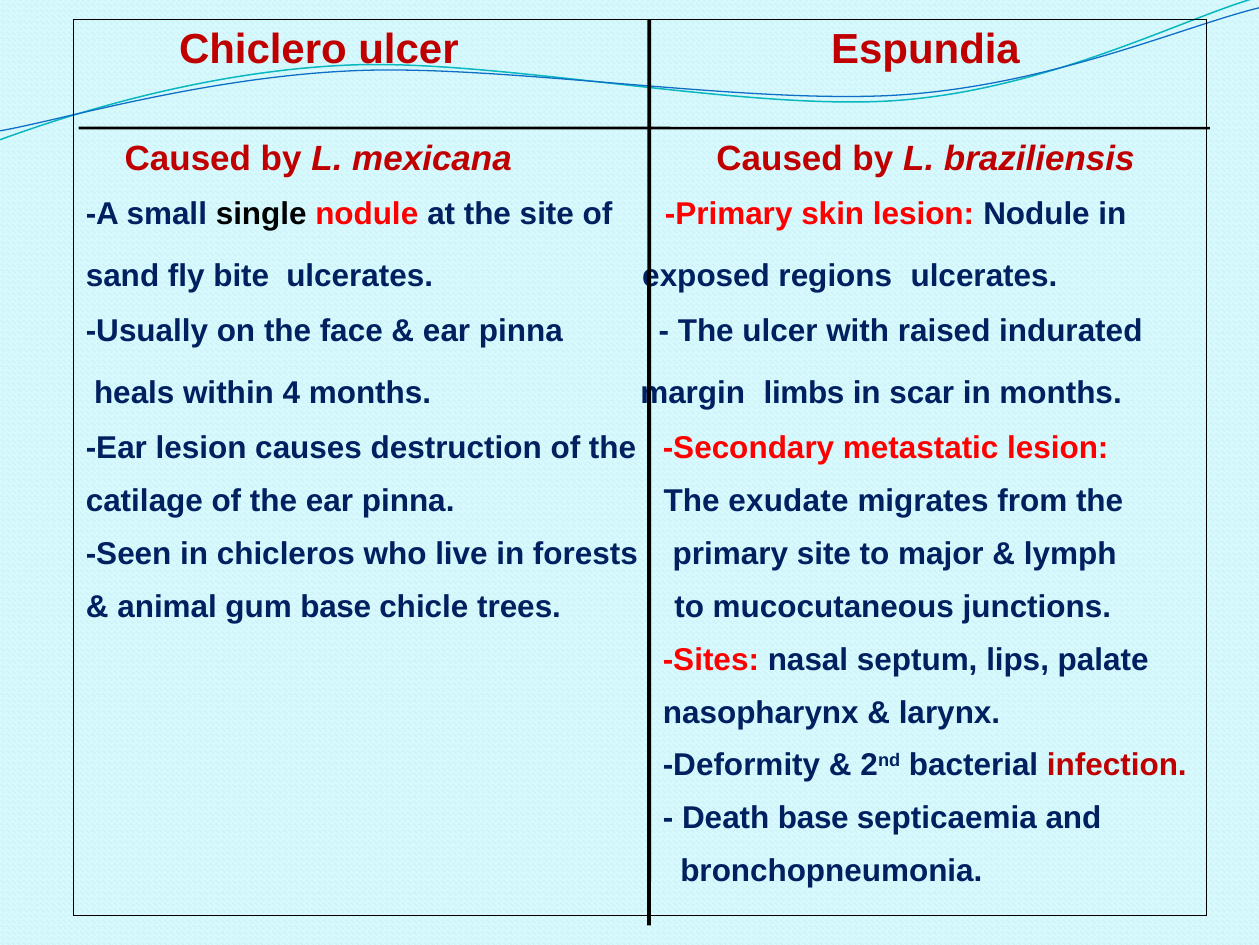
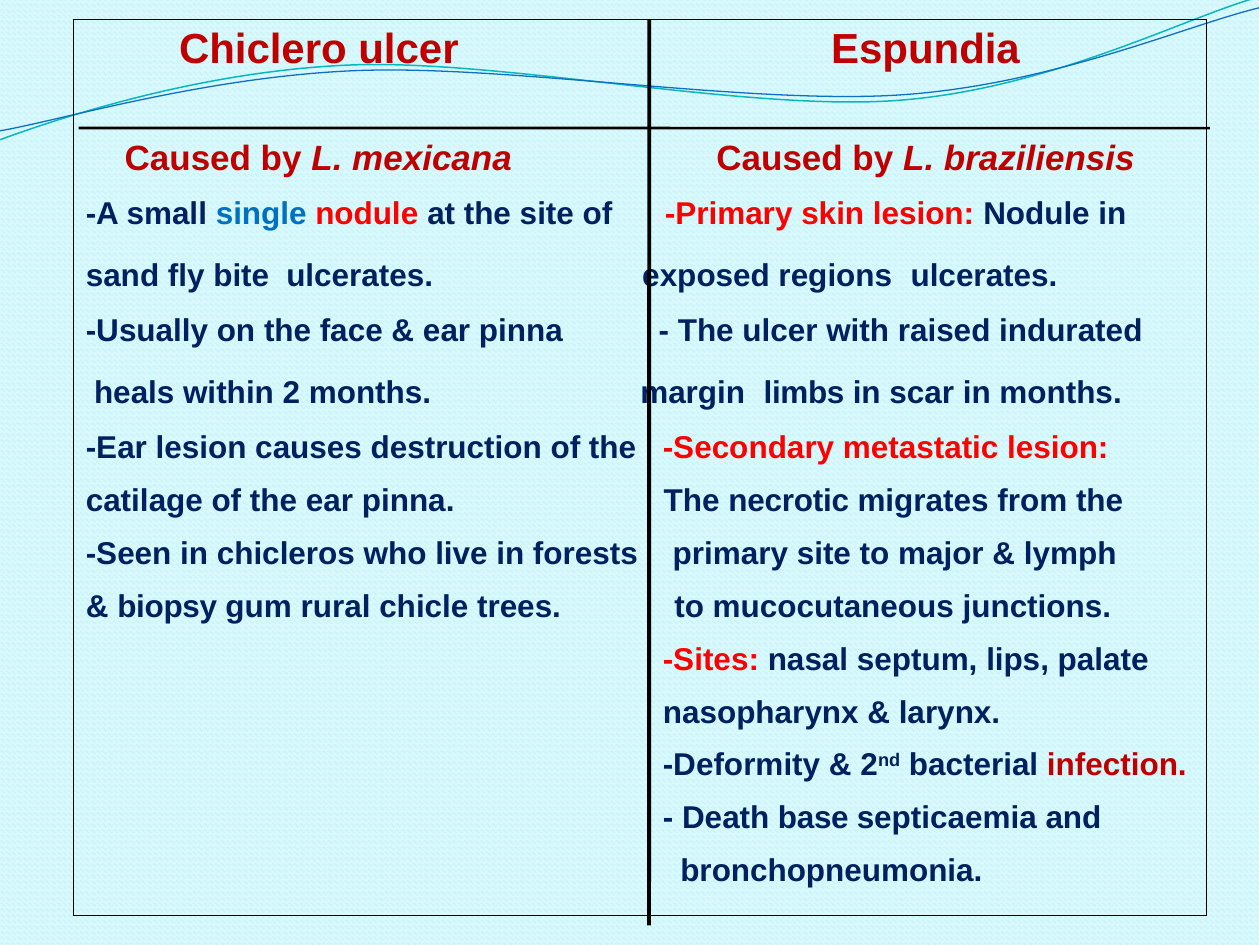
single colour: black -> blue (261, 214)
4: 4 -> 2 (291, 393)
exudate: exudate -> necrotic (789, 501)
animal: animal -> biopsy (167, 606)
gum base: base -> rural (336, 606)
